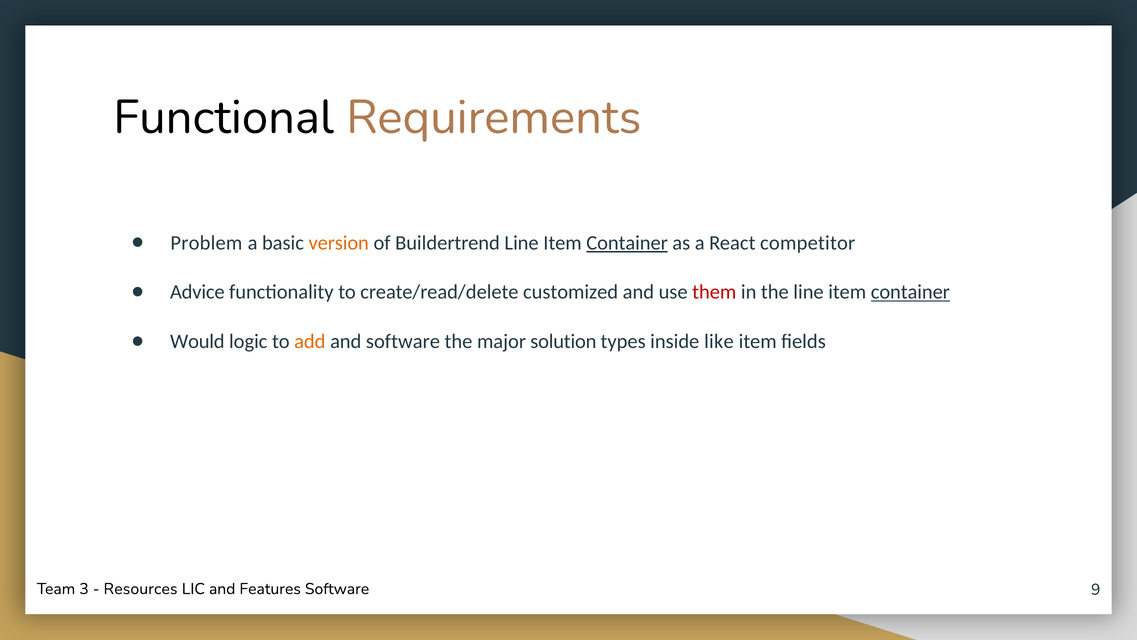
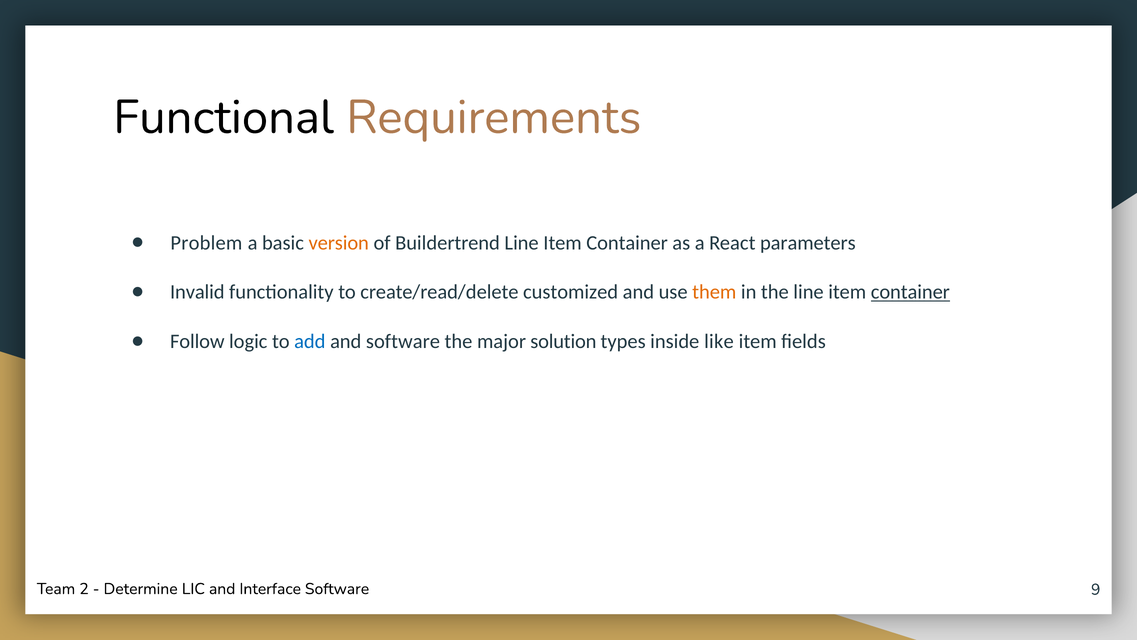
Container underline: present -> none (627, 243)
competitor: competitor -> parameters (808, 243)
Advice: Advice -> Invalid (197, 292)
them colour: red -> orange (714, 292)
Would: Would -> Follow (197, 341)
add colour: orange -> blue (310, 341)
3: 3 -> 2 (84, 588)
Resources: Resources -> Determine (141, 588)
Features: Features -> Interface (270, 588)
